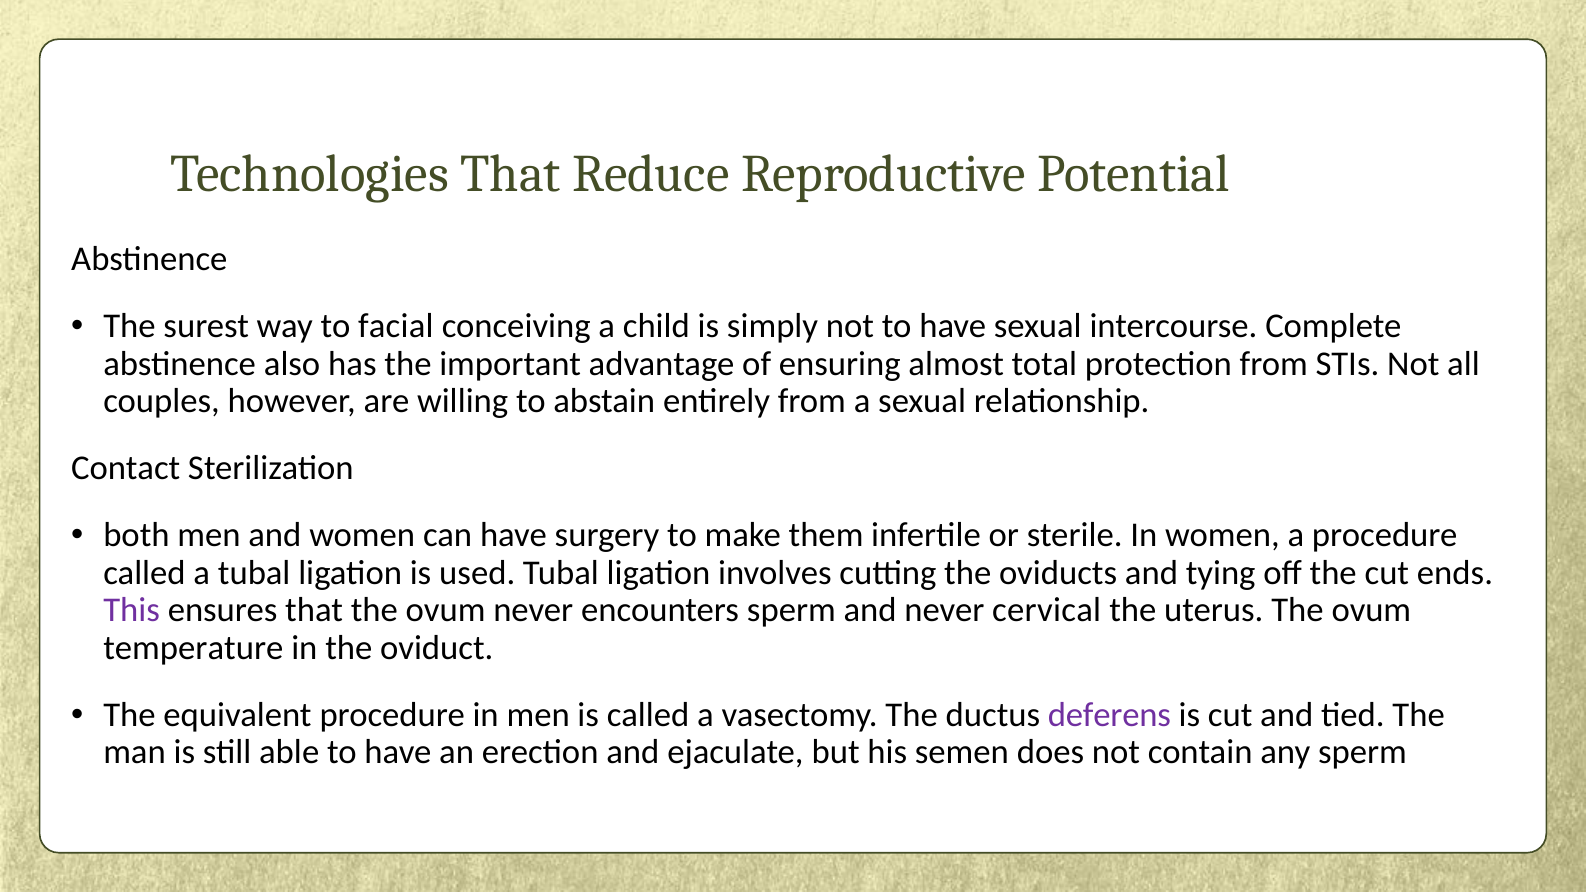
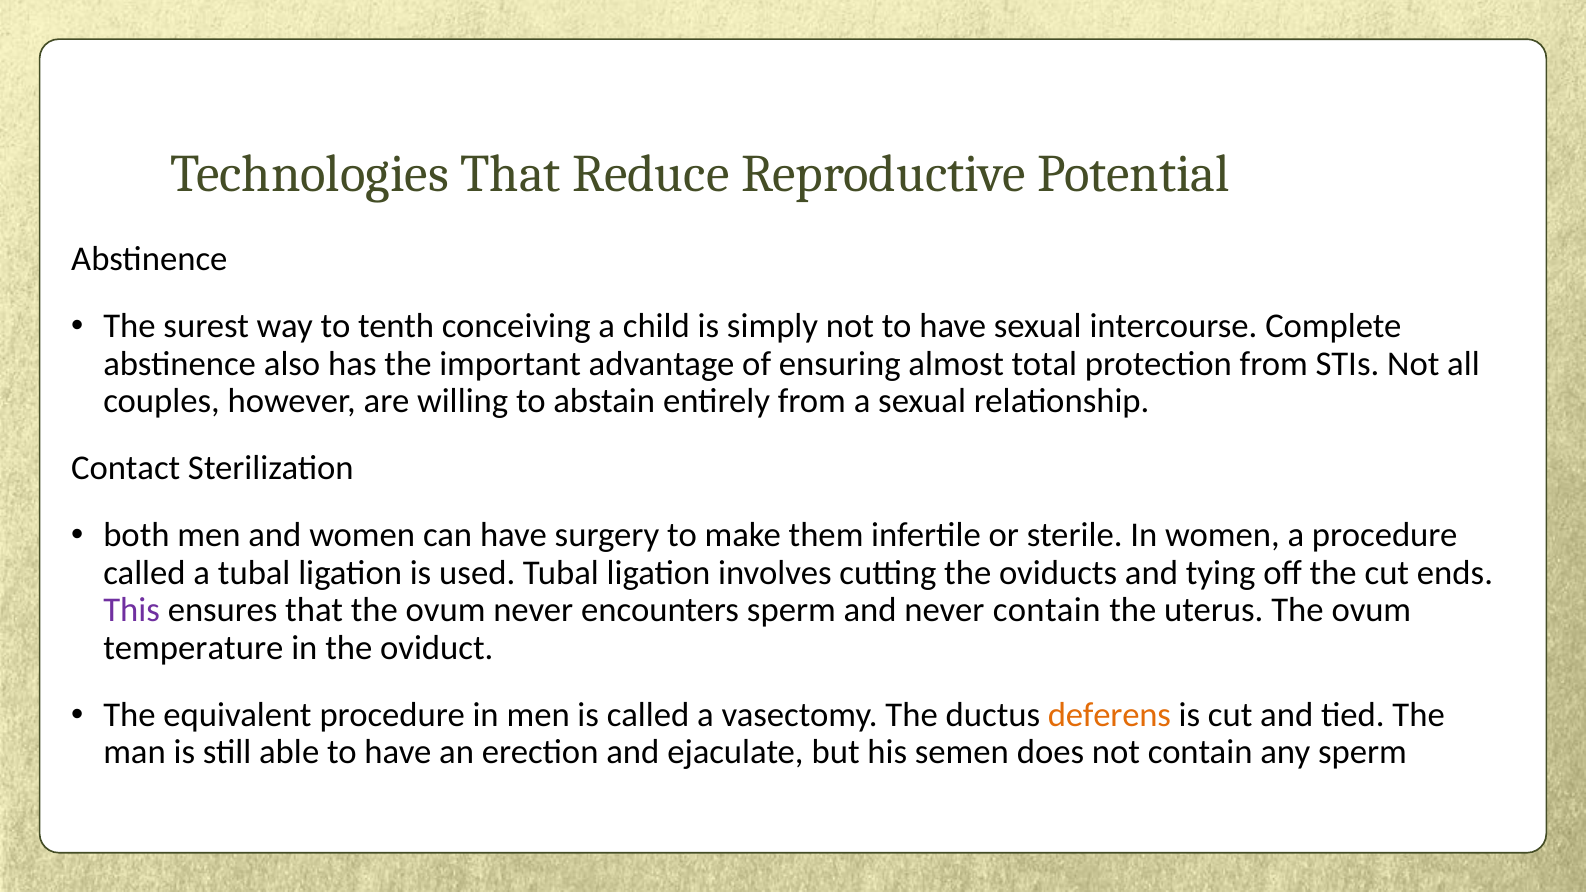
facial: facial -> tenth (396, 326)
never cervical: cervical -> contain (1047, 611)
deferens colour: purple -> orange (1109, 715)
